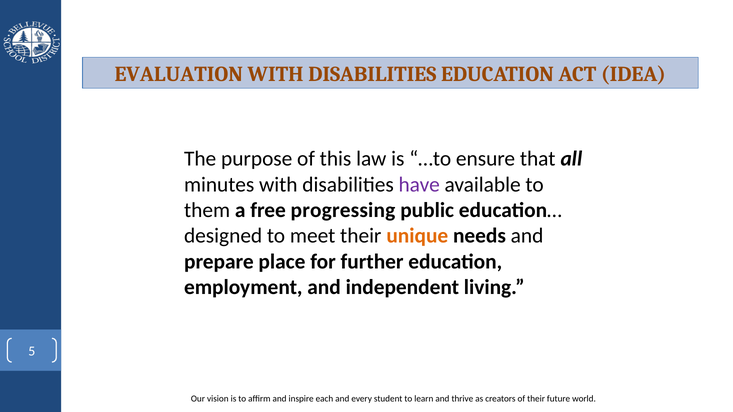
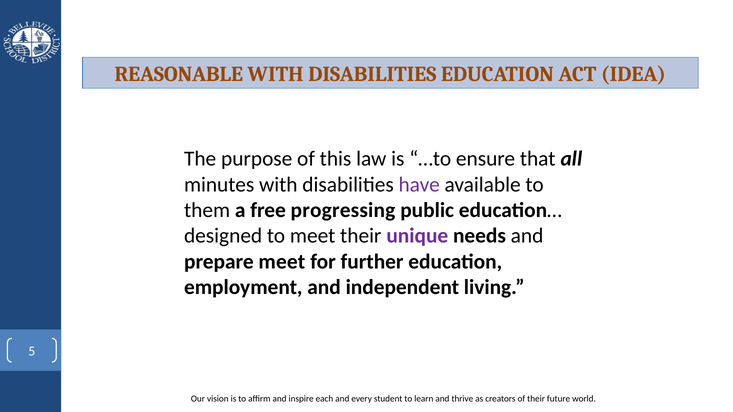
EVALUATION: EVALUATION -> REASONABLE (179, 74)
unique colour: orange -> purple (417, 236)
prepare place: place -> meet (282, 262)
